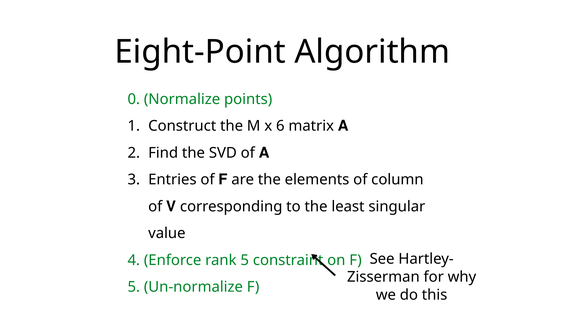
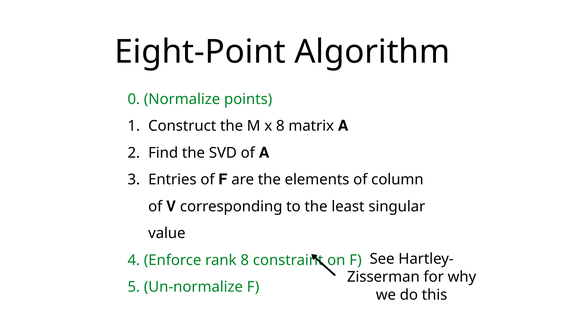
x 6: 6 -> 8 (280, 126)
rank 5: 5 -> 8 (245, 260)
